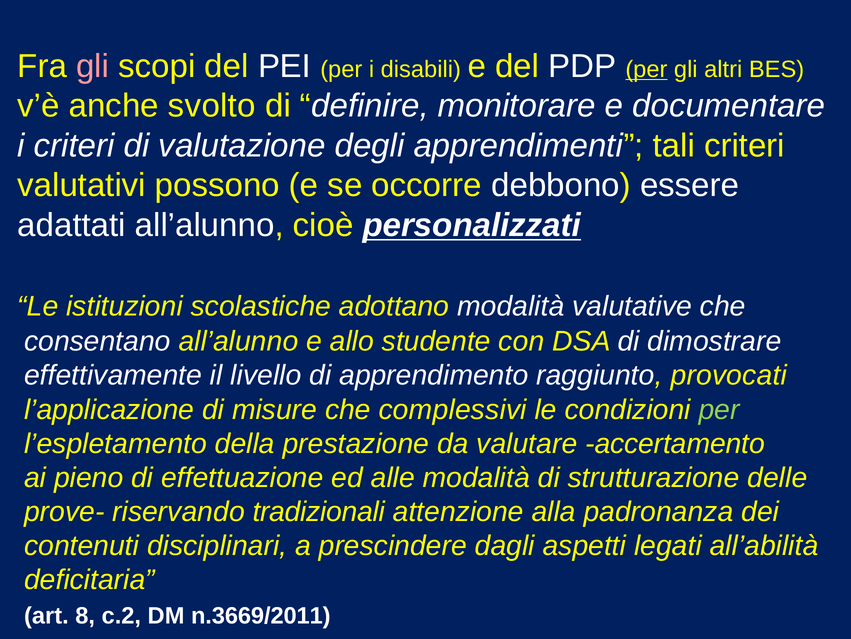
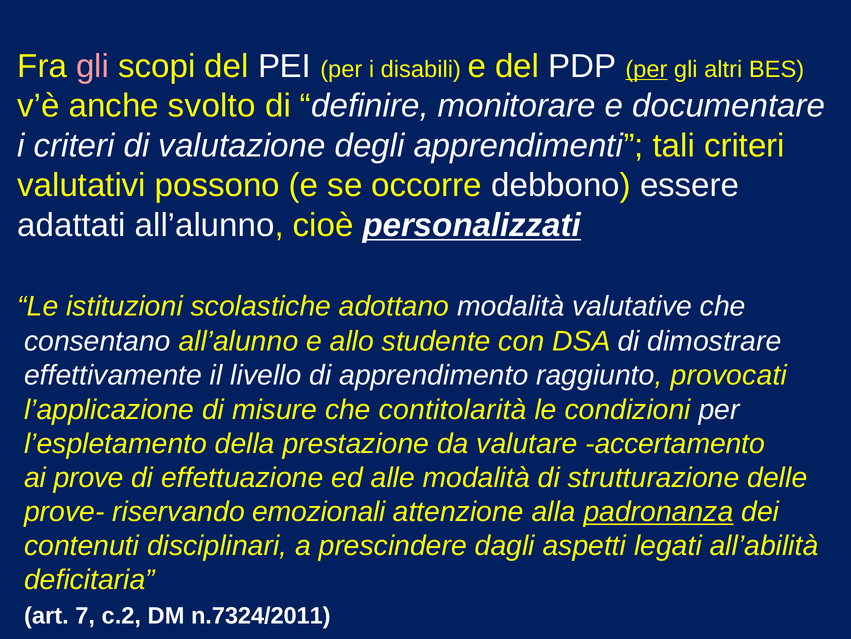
complessivi: complessivi -> contitolarità (453, 409)
per colour: light green -> white (719, 409)
pieno: pieno -> prove (89, 477)
tradizionali: tradizionali -> emozionali (319, 511)
padronanza underline: none -> present (659, 511)
8: 8 -> 7 (85, 615)
n.3669/2011: n.3669/2011 -> n.7324/2011 (261, 615)
